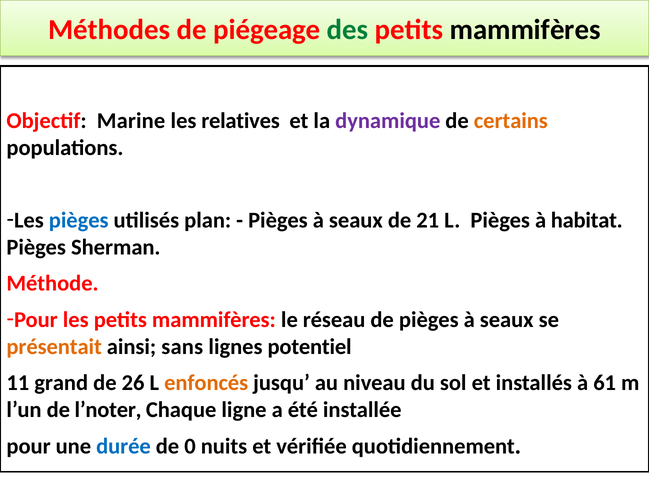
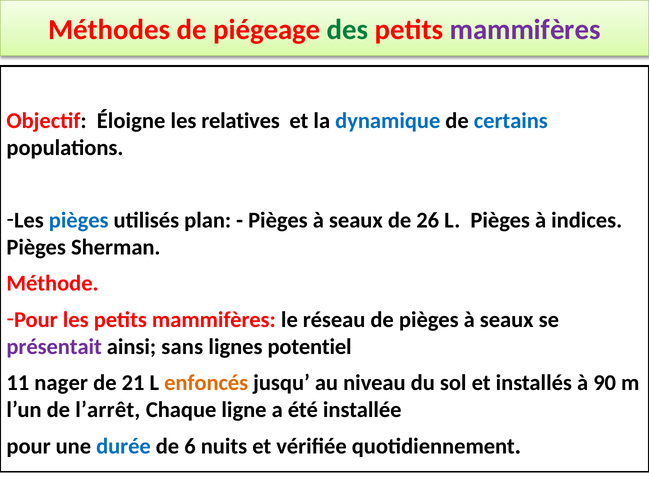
mammifères colour: black -> purple (525, 30)
Marine: Marine -> Éloigne (131, 120)
dynamique colour: purple -> blue (388, 120)
certains colour: orange -> blue (511, 120)
21: 21 -> 26 (428, 220)
habitat: habitat -> indices (587, 220)
présentait colour: orange -> purple (54, 347)
grand: grand -> nager (61, 383)
26: 26 -> 21 (133, 383)
61: 61 -> 90 (605, 383)
l’noter: l’noter -> l’arrêt (108, 410)
0: 0 -> 6 (190, 446)
